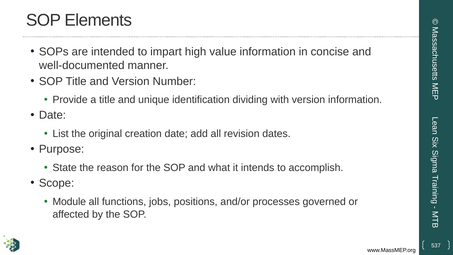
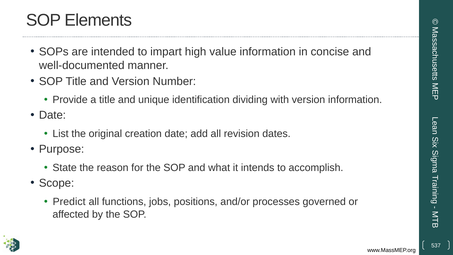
Module: Module -> Predict (69, 202)
